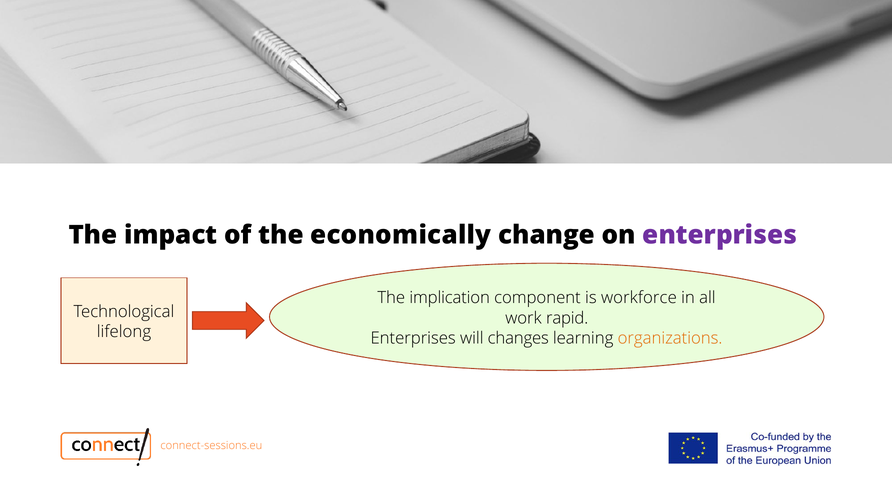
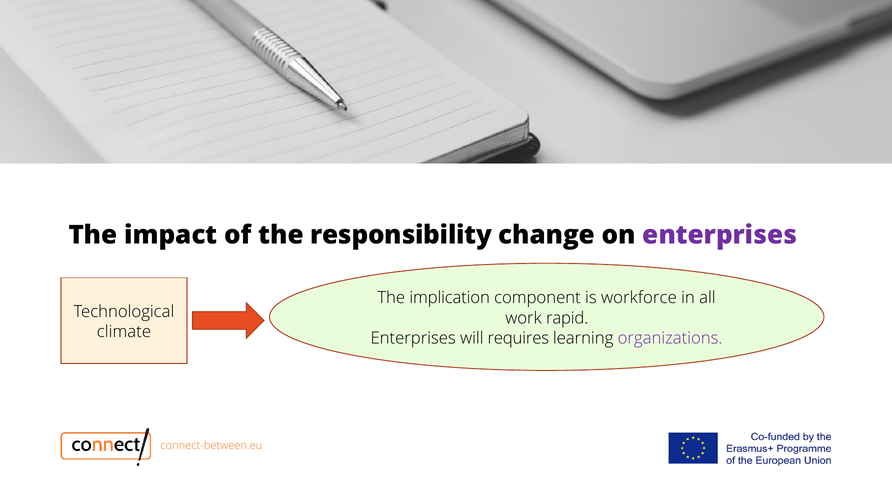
economically: economically -> responsibility (401, 235)
lifelong: lifelong -> climate (124, 332)
changes: changes -> requires (518, 338)
organizations colour: orange -> purple (670, 338)
connect-sessions.eu: connect-sessions.eu -> connect-between.eu (211, 445)
